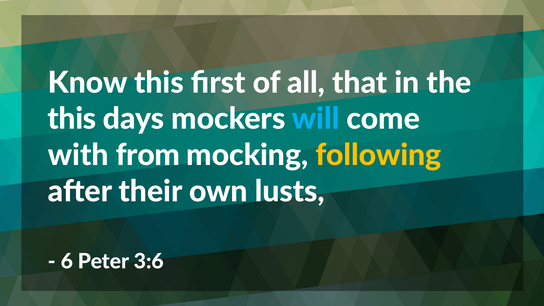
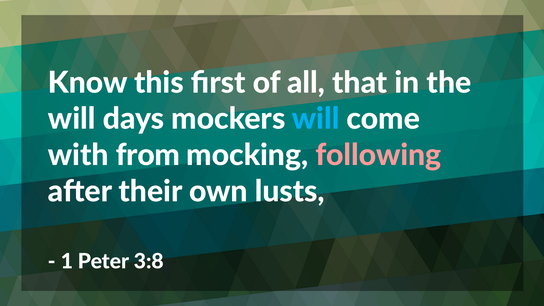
this: this -> will (72, 119)
following colour: yellow -> pink (378, 155)
6: 6 -> 1 (67, 261)
3:6: 3:6 -> 3:8 (149, 261)
